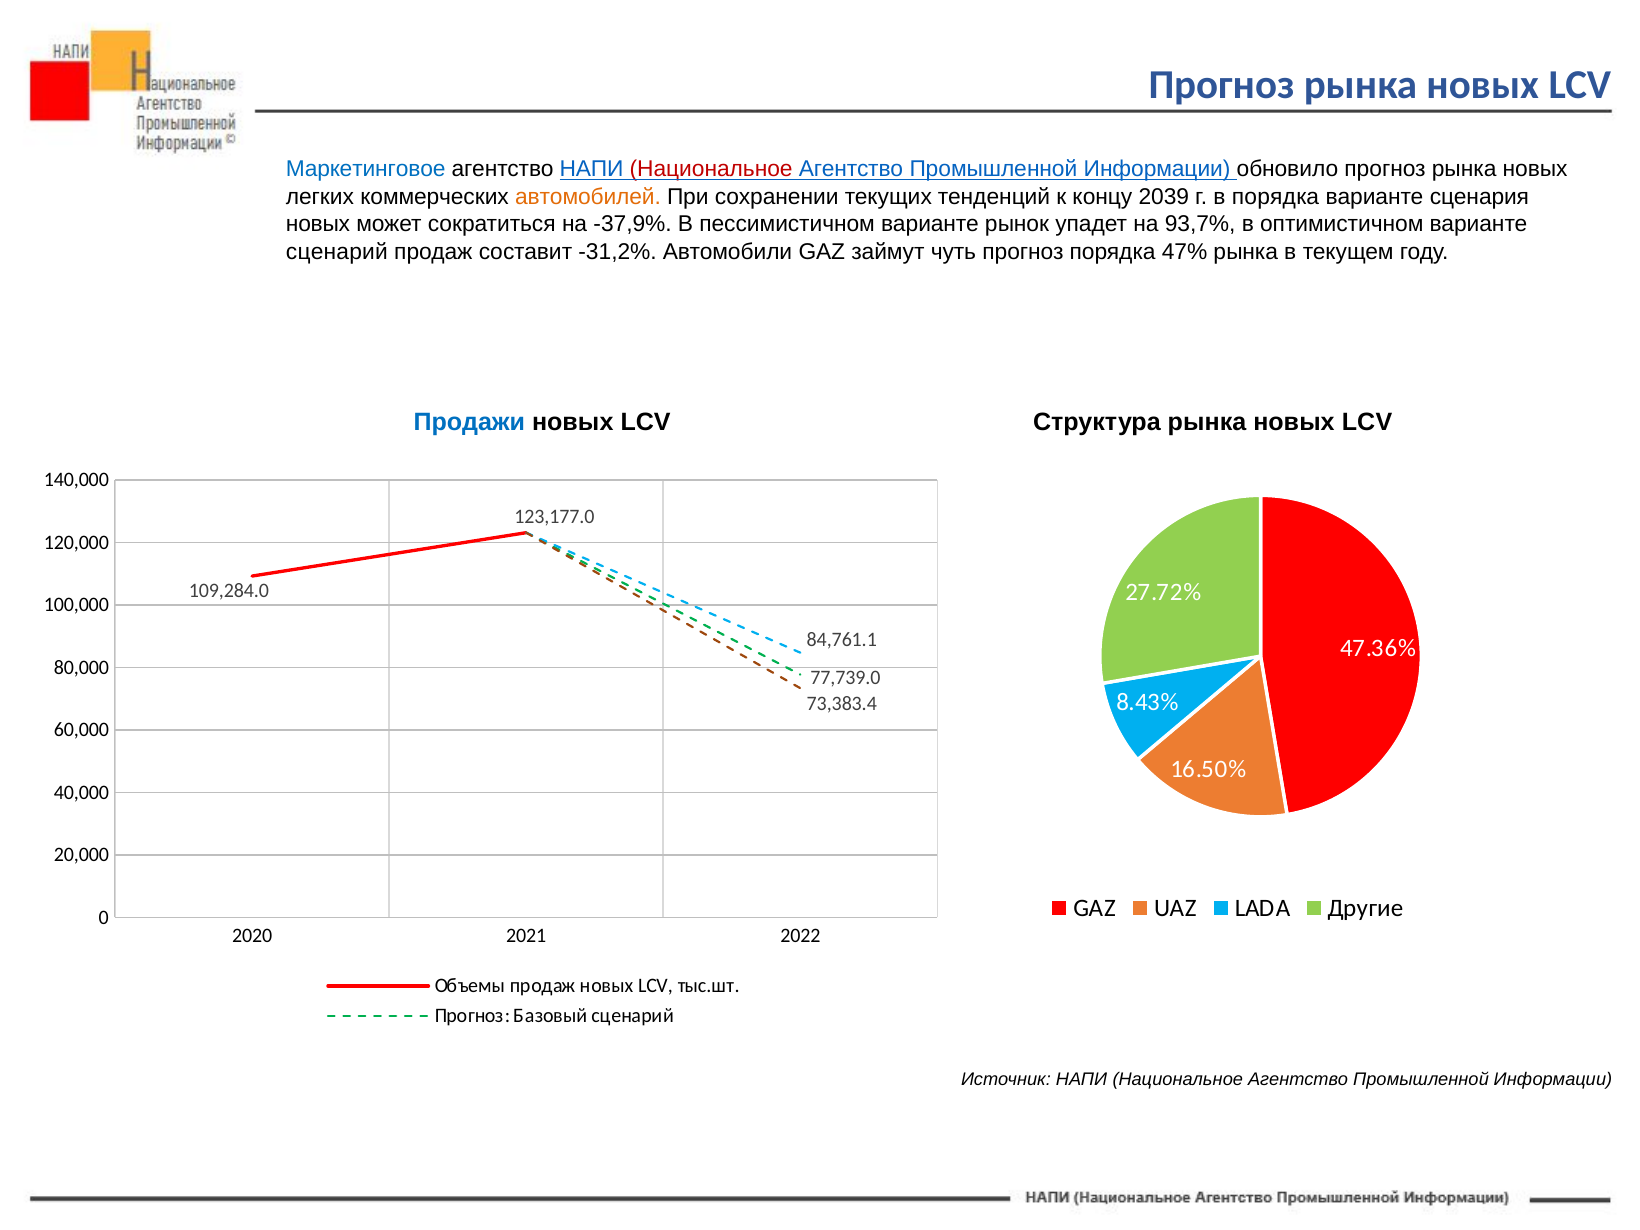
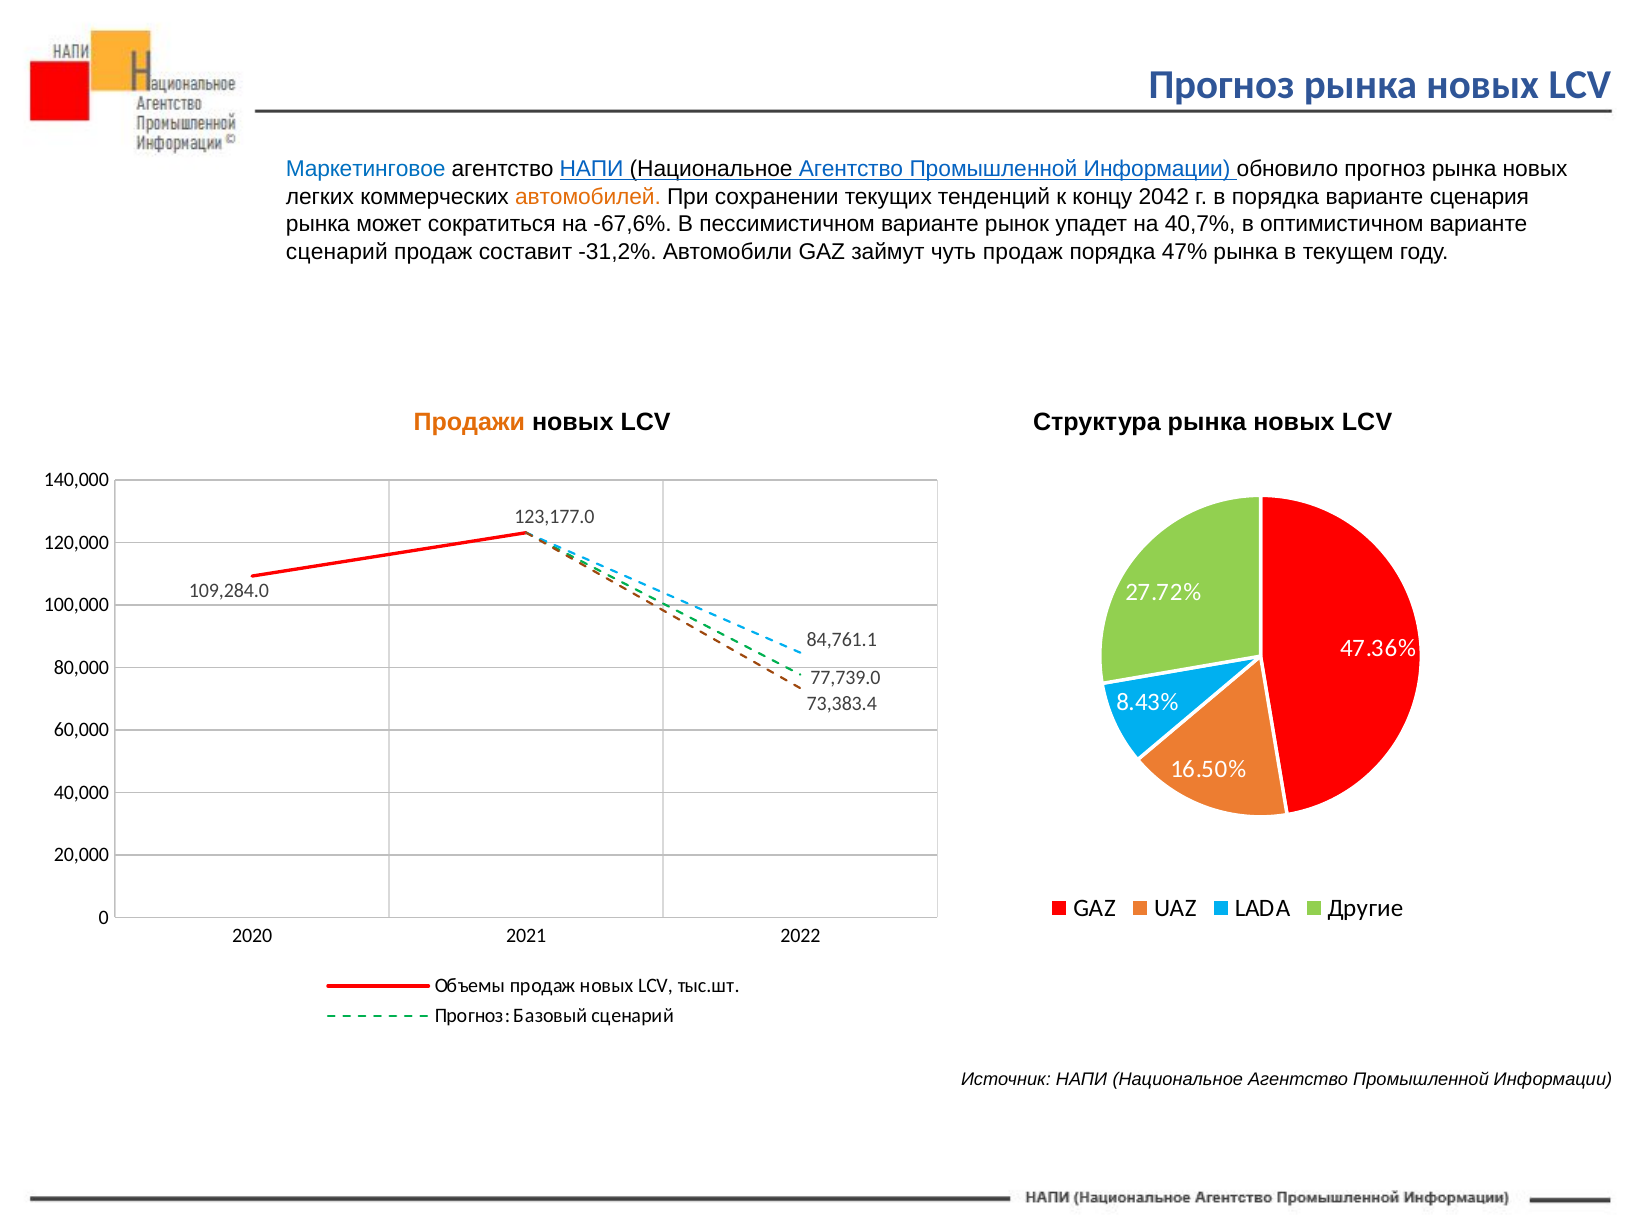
Национальное colour: red -> black (711, 169)
2039: 2039 -> 2042 (1164, 197)
новых: новых -> рынка (318, 224)
-37,9%: -37,9% -> -67,6% (633, 224)
93,7%: 93,7% -> 40,7% (1200, 224)
чуть прогноз: прогноз -> продаж (1023, 252)
Продажи colour: blue -> orange (469, 422)
